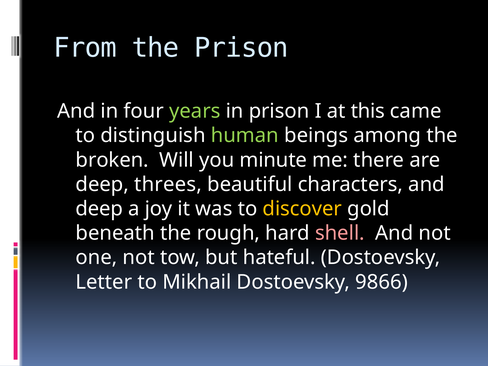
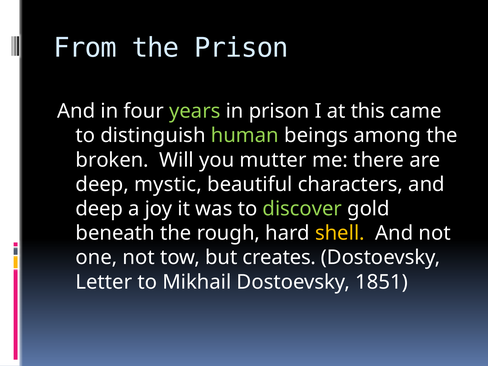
minute: minute -> mutter (273, 160)
threes: threes -> mystic (168, 184)
discover colour: yellow -> light green (302, 209)
shell colour: pink -> yellow (340, 233)
hateful: hateful -> creates (279, 258)
9866: 9866 -> 1851 (382, 282)
